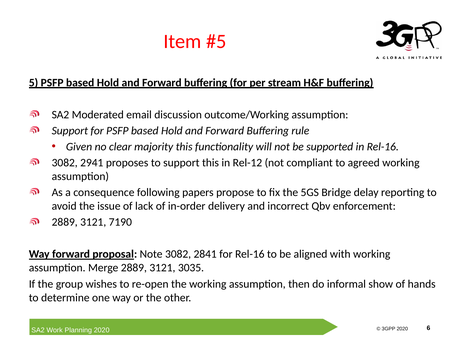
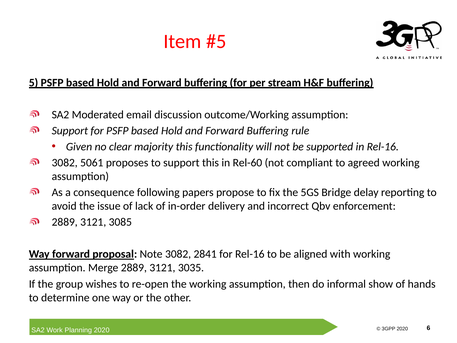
2941: 2941 -> 5061 (92, 163)
Rel-12: Rel-12 -> Rel-60 (247, 163)
7190: 7190 -> 3085 (120, 222)
